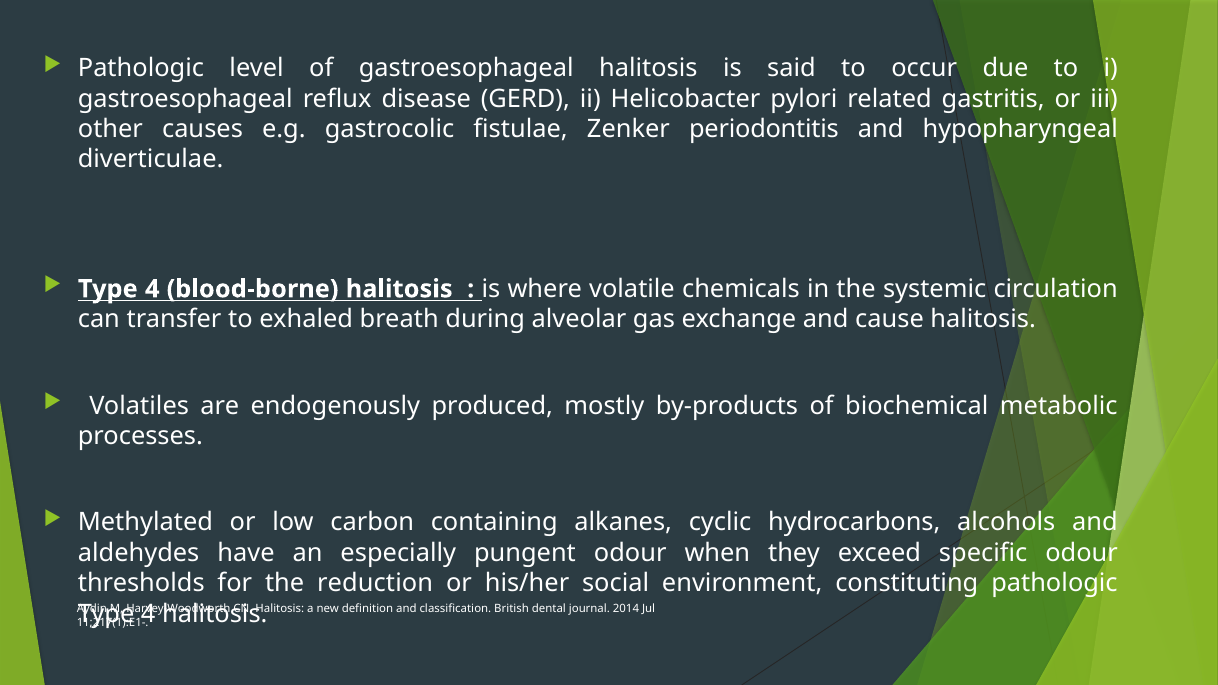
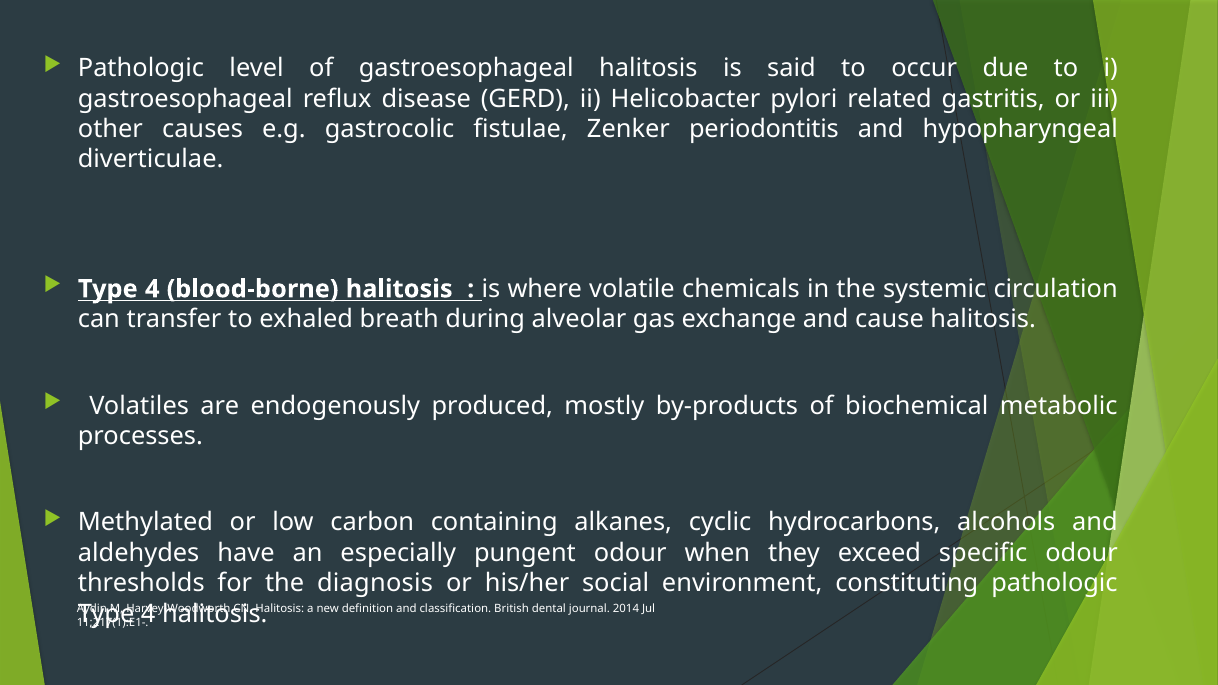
reduction: reduction -> diagnosis (375, 584)
